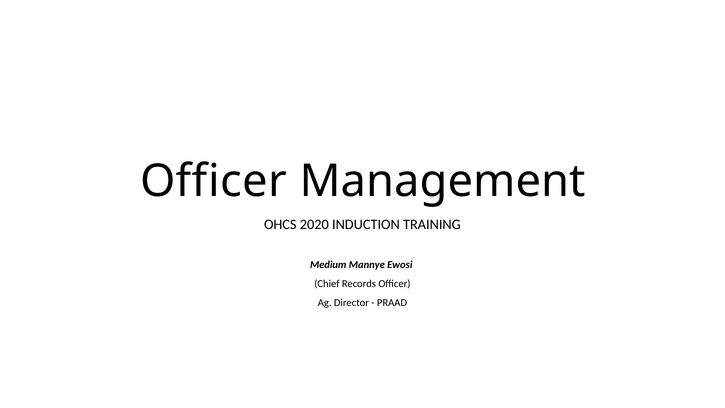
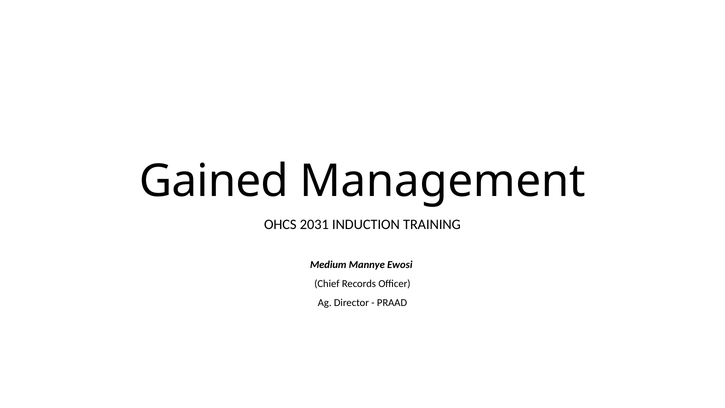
Officer: Officer -> Gained (214, 181)
2020: 2020 -> 2031 (314, 225)
